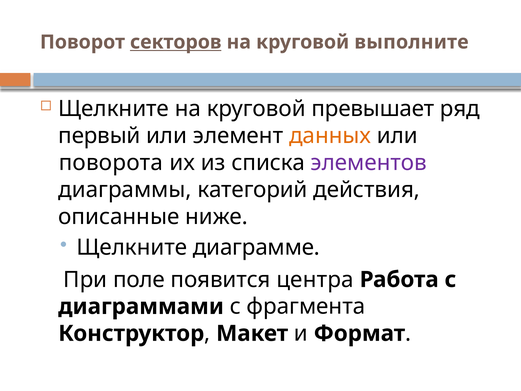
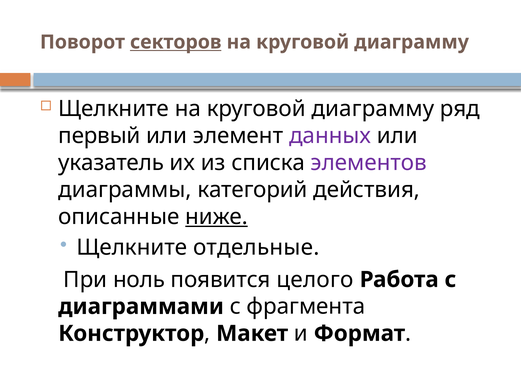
выполните: выполните -> диаграмму (412, 42)
Щелкните на круговой превышает: превышает -> диаграмму (373, 109)
данных colour: orange -> purple (330, 136)
поворота: поворота -> указатель (111, 163)
ниже underline: none -> present (217, 217)
диаграмме: диаграмме -> отдельные (256, 247)
поле: поле -> ноль (139, 279)
центра: центра -> целого (315, 279)
